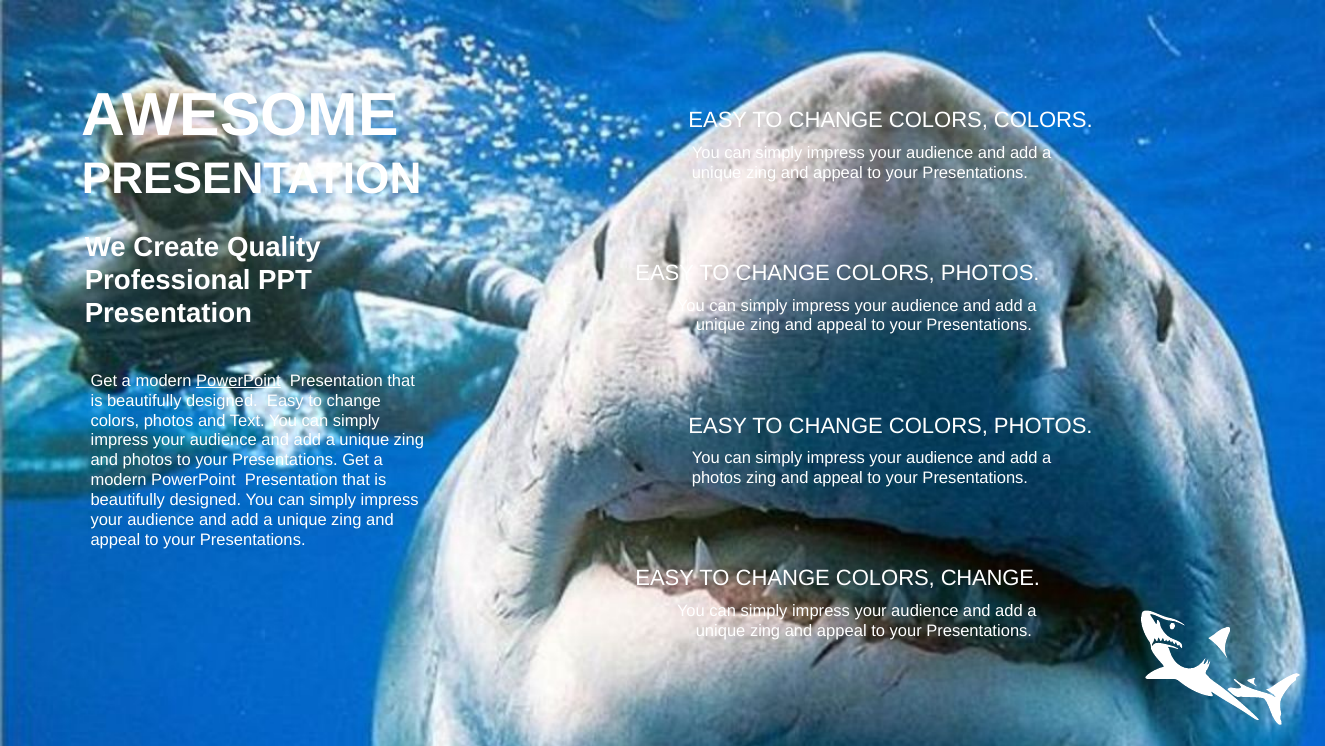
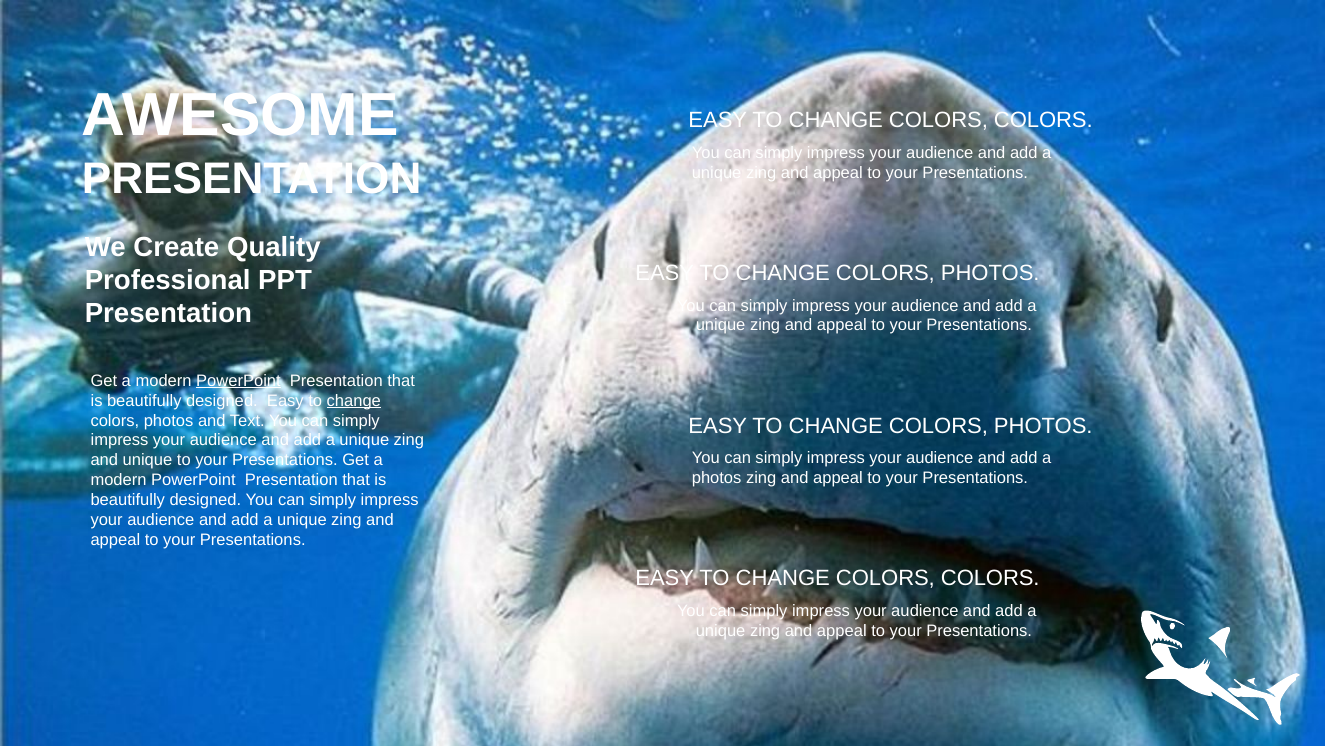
change underline: none -> present (354, 400)
and photos: photos -> unique (147, 460)
CHANGE: CHANGE -> COLORS (990, 578)
